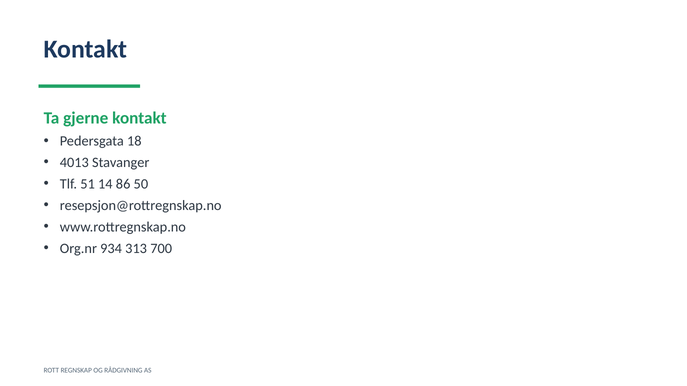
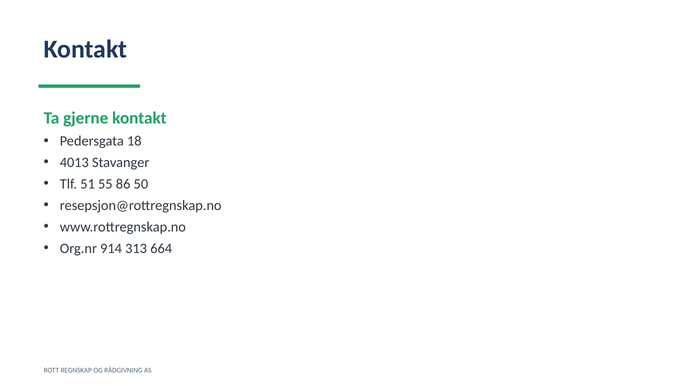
14: 14 -> 55 (105, 184)
934: 934 -> 914 (111, 249)
700: 700 -> 664 (161, 249)
